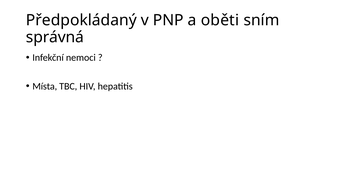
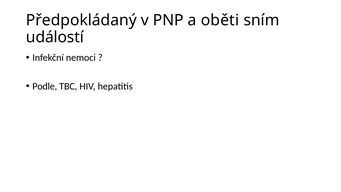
správná: správná -> událostí (55, 37)
Místa: Místa -> Podle (45, 86)
